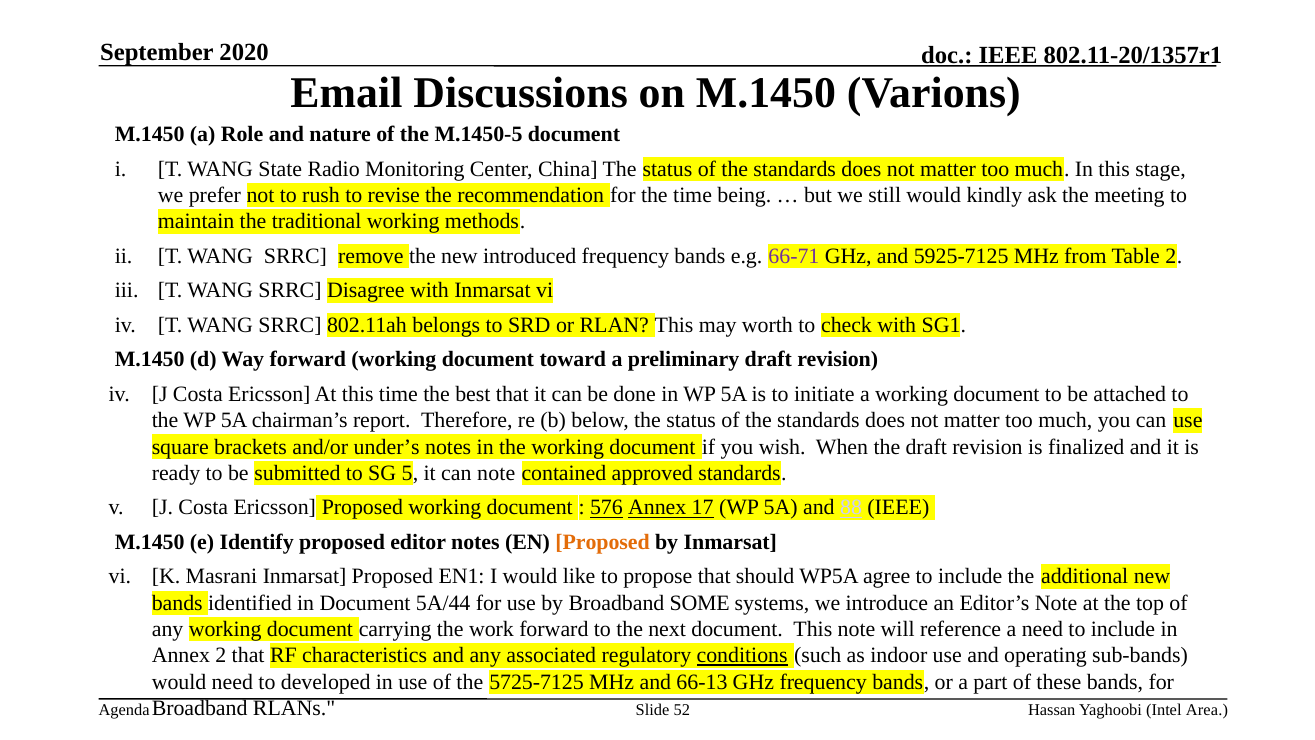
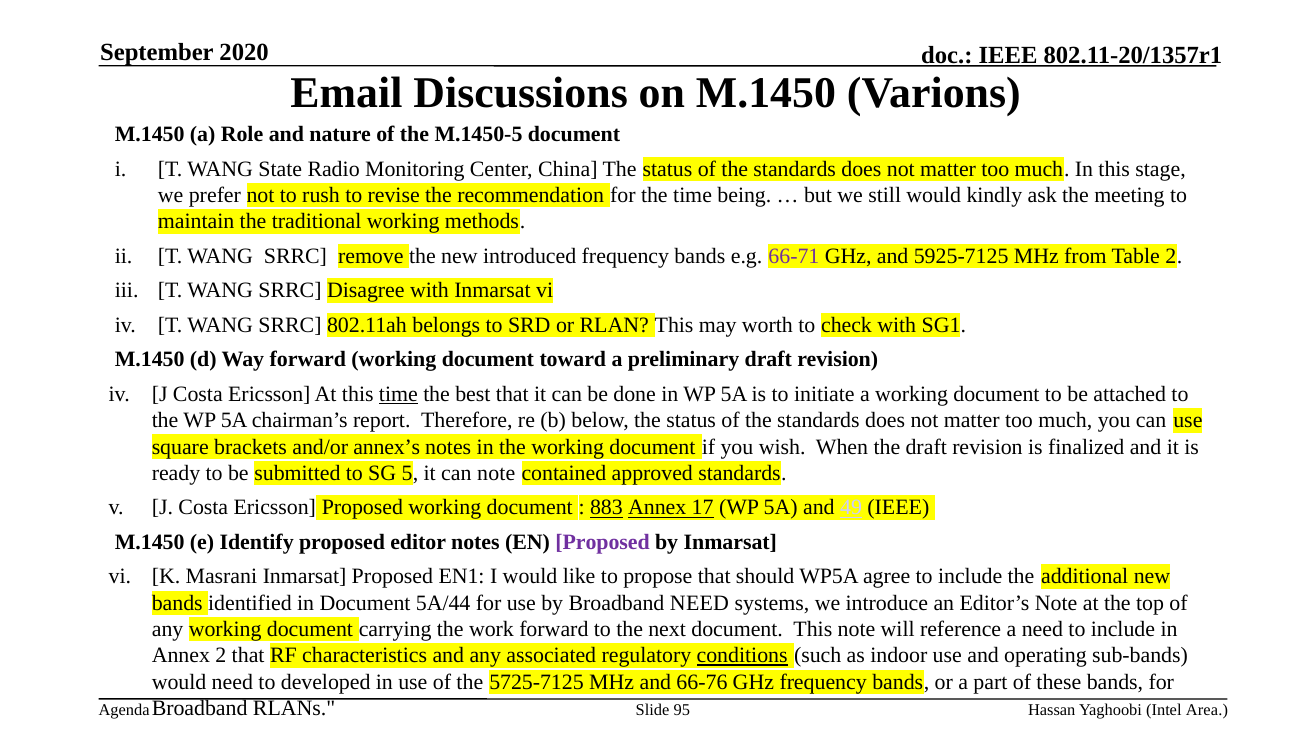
time underline: none -> present (398, 394)
under’s: under’s -> annex’s (387, 447)
576: 576 -> 883 (606, 507)
88: 88 -> 49 (851, 507)
Proposed colour: orange -> purple (603, 542)
Broadband SOME: SOME -> NEED (699, 603)
66-13: 66-13 -> 66-76 (702, 682)
52: 52 -> 95 (682, 709)
